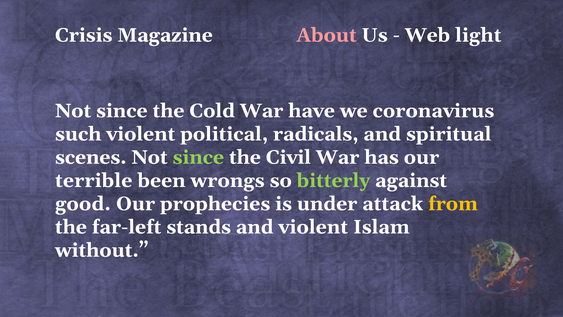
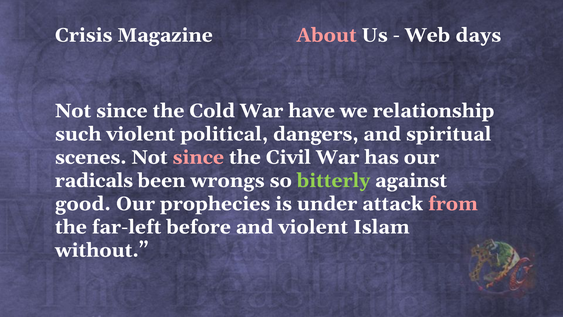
light: light -> days (478, 35)
coronavirus: coronavirus -> relationship (433, 111)
radicals: radicals -> dangers (316, 134)
since colour: light green -> pink (198, 157)
terrible: terrible -> radicals (94, 180)
from colour: yellow -> pink (453, 204)
stands: stands -> before (199, 227)
